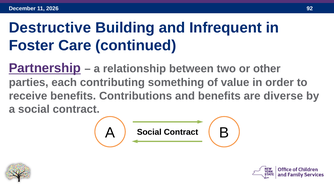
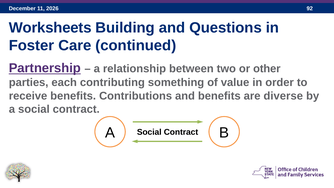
Destructive: Destructive -> Worksheets (50, 28)
Infrequent: Infrequent -> Questions (226, 28)
